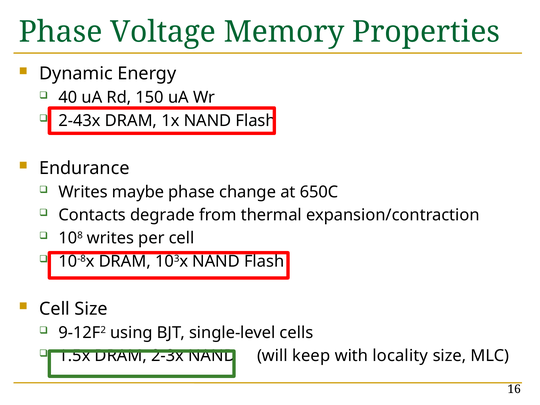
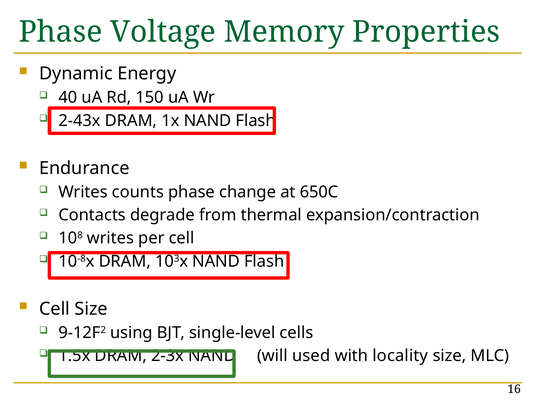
maybe: maybe -> counts (138, 192)
keep: keep -> used (311, 356)
